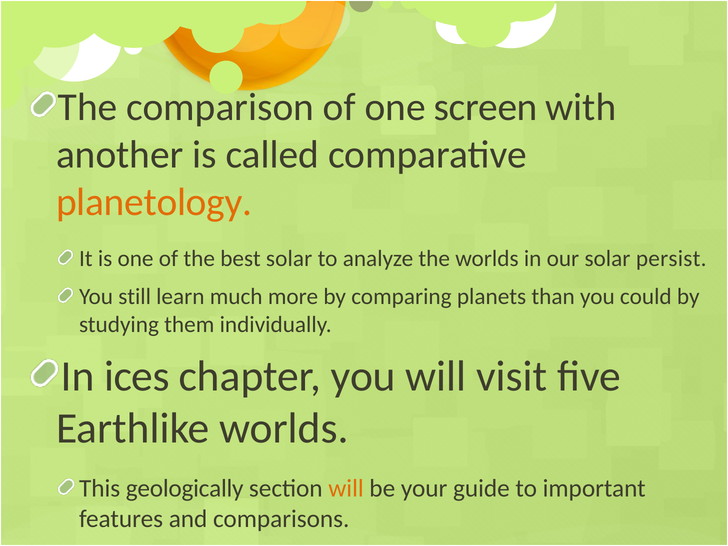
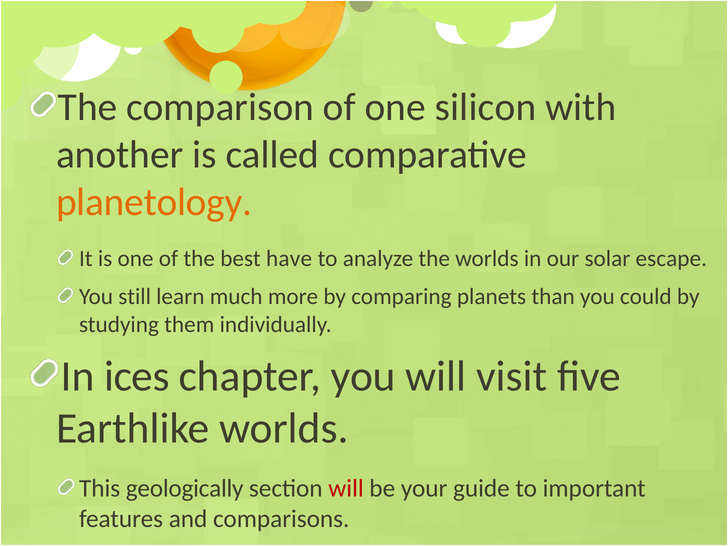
screen: screen -> silicon (485, 107)
best solar: solar -> have (289, 259)
persist: persist -> escape (671, 259)
will colour: orange -> red (346, 489)
